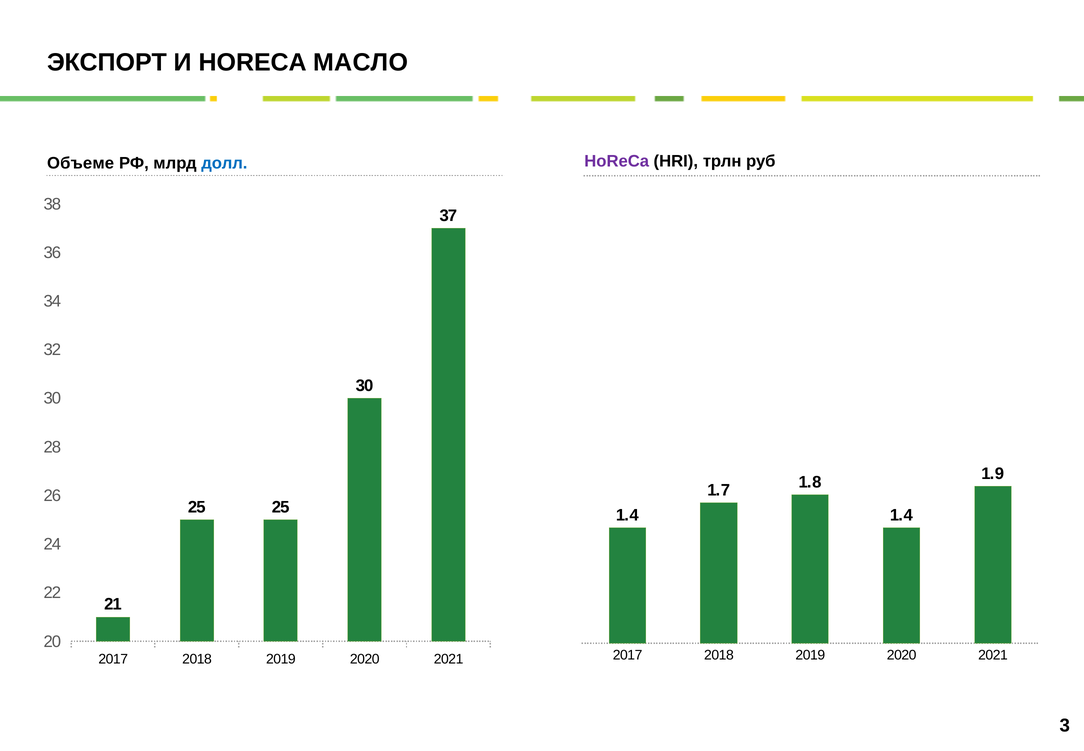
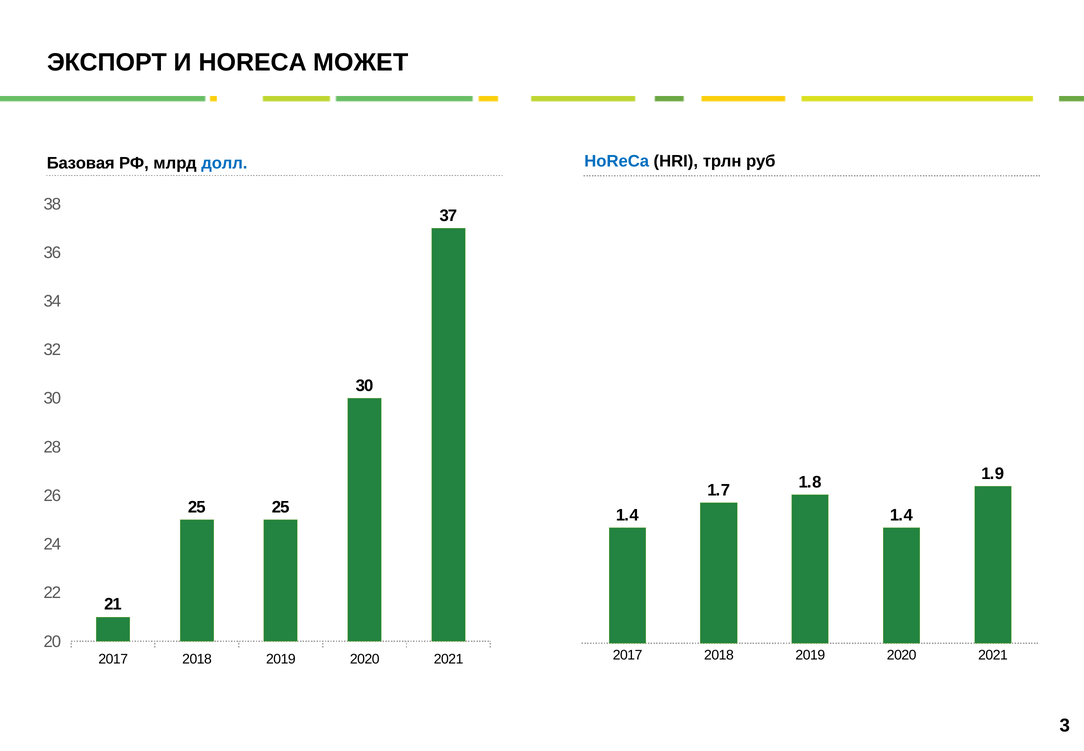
МАСЛО: МАСЛО -> МОЖЕТ (361, 63)
HoReCa colour: purple -> blue (617, 161)
Объеме: Объеме -> Базовая (81, 163)
